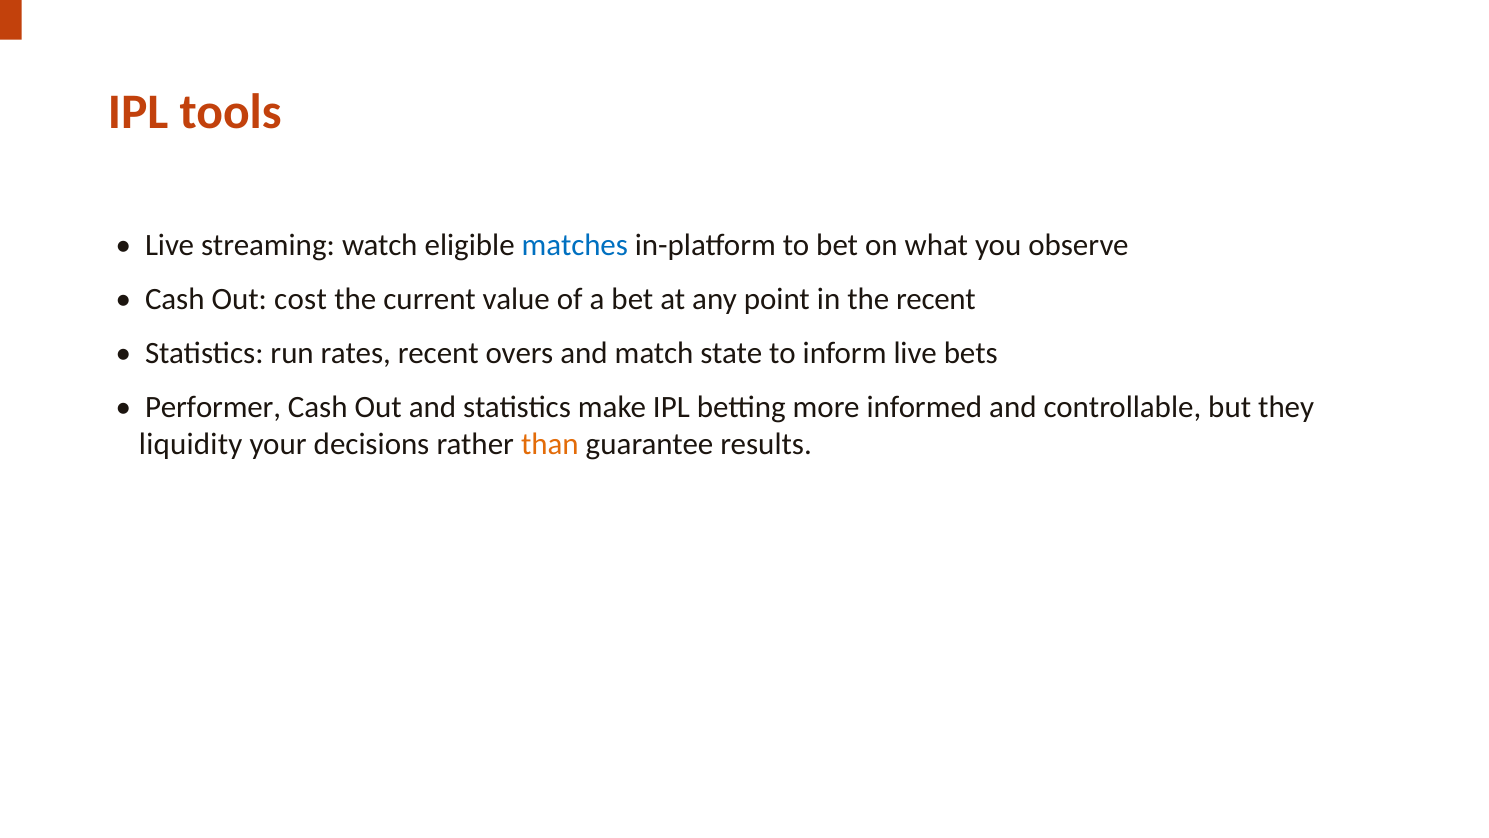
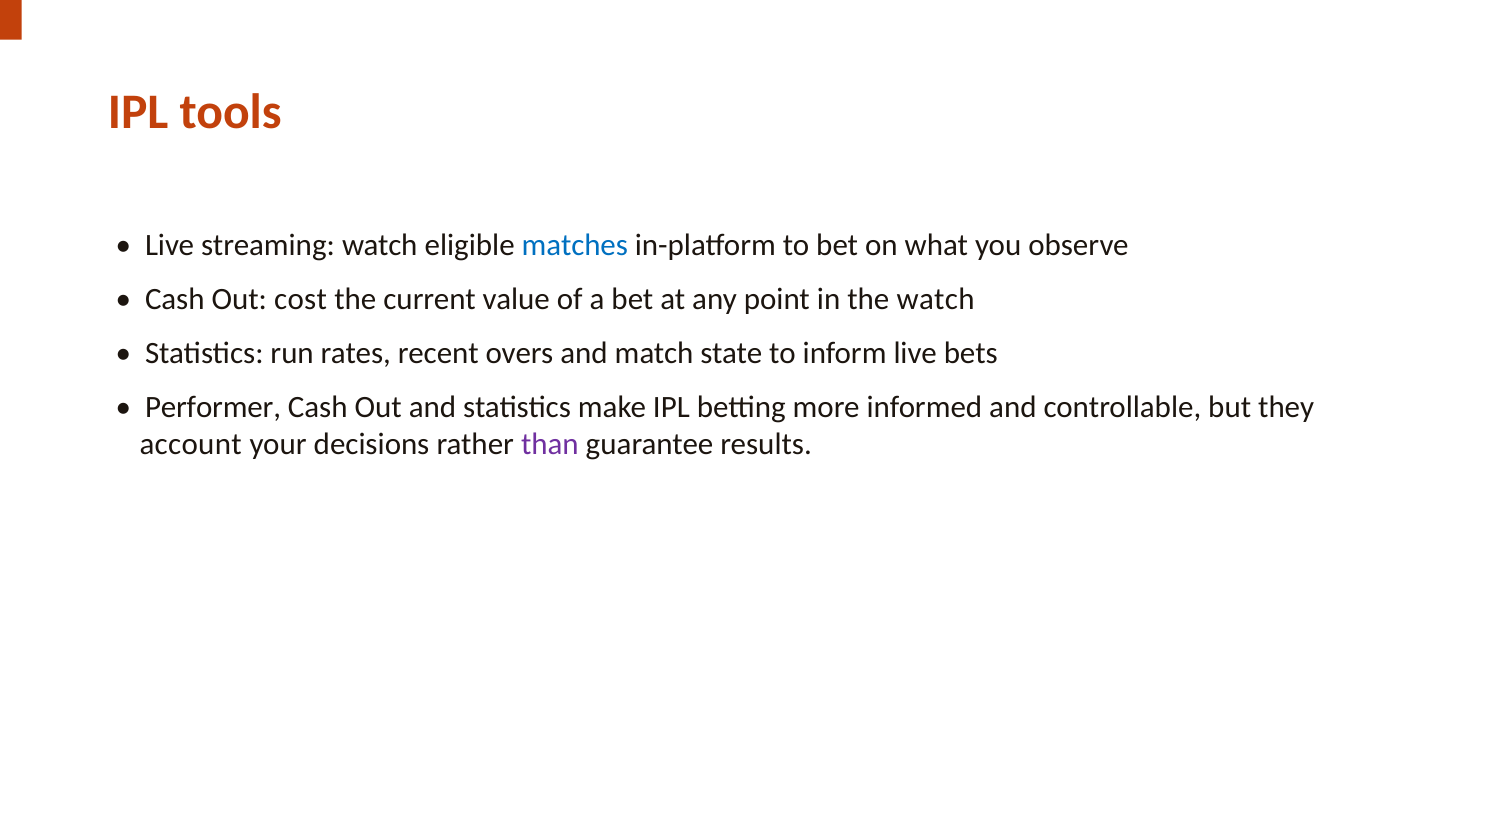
the recent: recent -> watch (936, 299)
liquidity: liquidity -> account (191, 444)
than colour: orange -> purple (550, 444)
